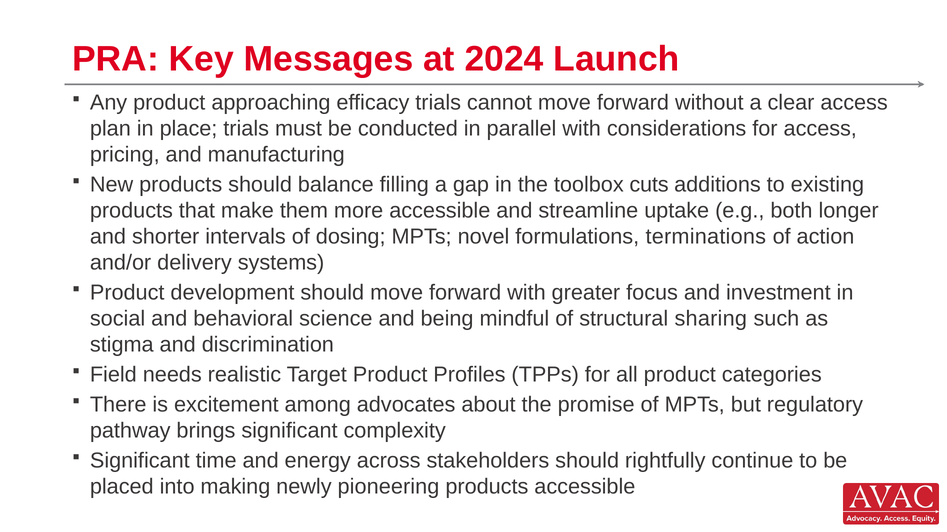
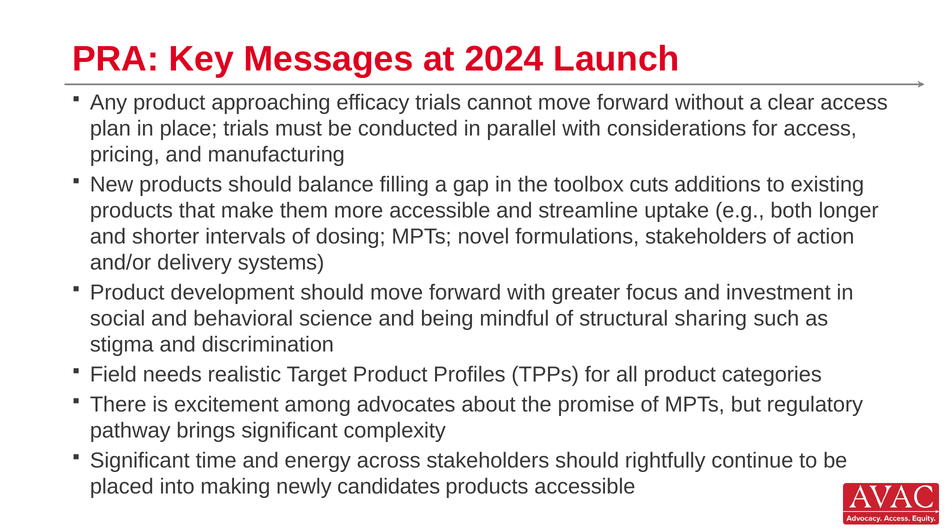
formulations terminations: terminations -> stakeholders (706, 237)
pioneering: pioneering -> candidates (389, 487)
